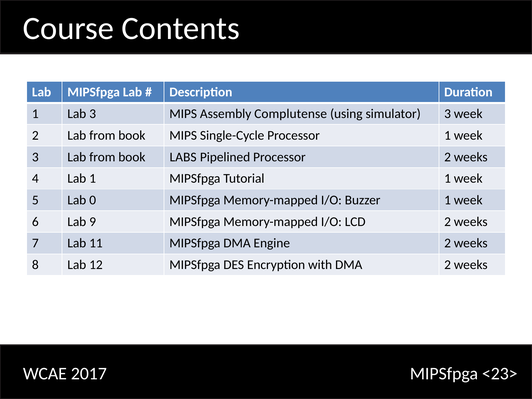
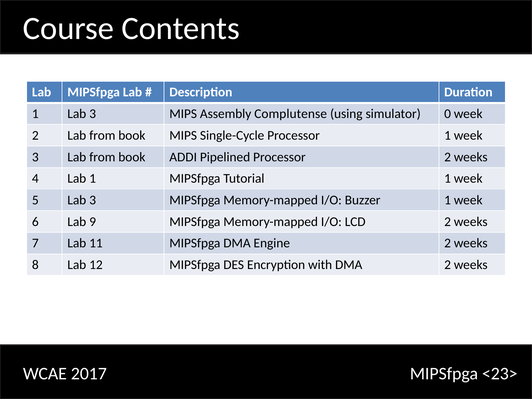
simulator 3: 3 -> 0 (448, 114)
LABS: LABS -> ADDI (183, 157)
5 Lab 0: 0 -> 3 (93, 200)
